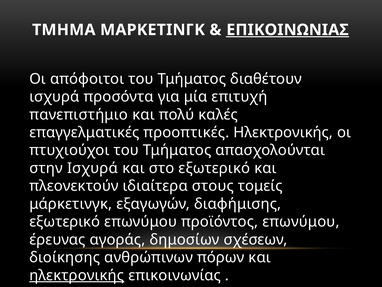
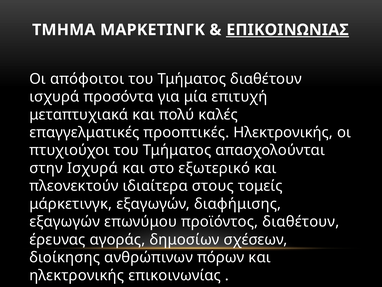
πανεπιστήμιο: πανεπιστήμιο -> μεταπτυχιακά (79, 114)
εξωτερικό: εξωτερικό -> εξαγωγών (65, 221)
προϊόντος επωνύμου: επωνύμου -> διαθέτουν (301, 221)
ηλεκτρονικής underline: present -> none (77, 275)
